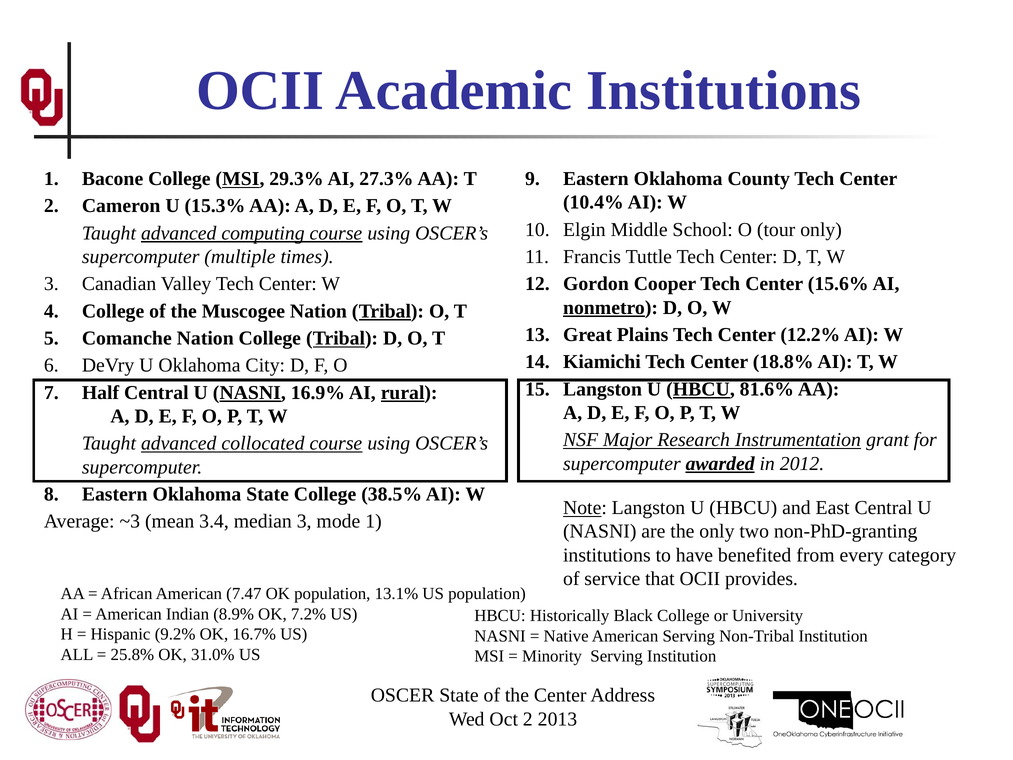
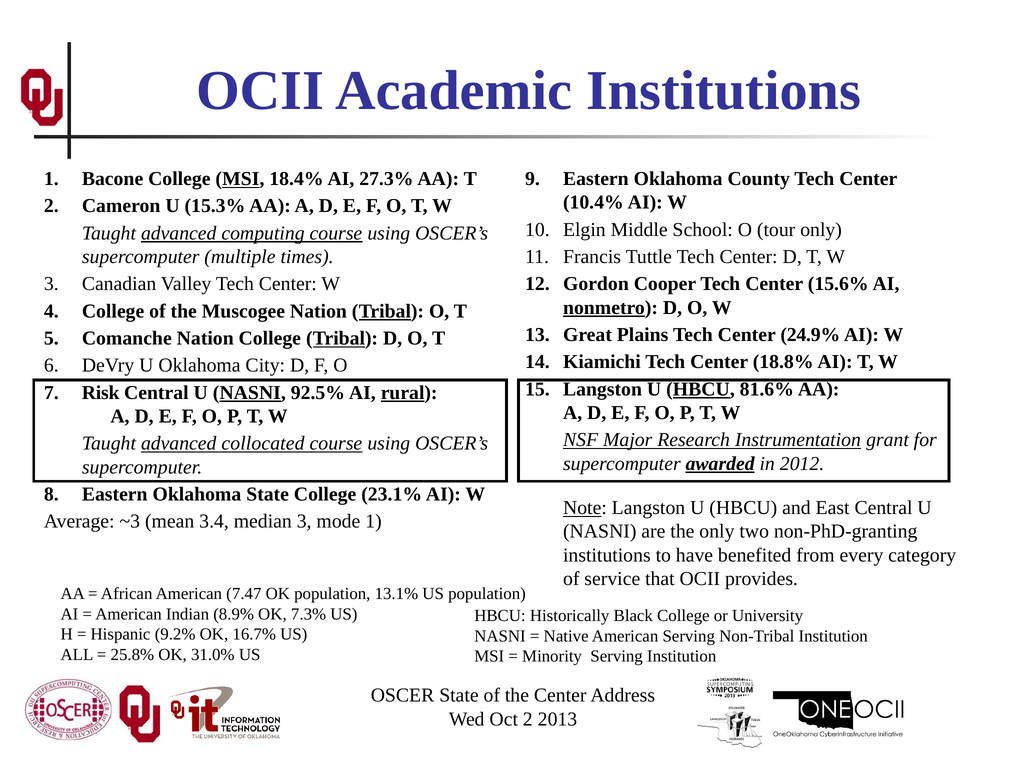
29.3%: 29.3% -> 18.4% (296, 179)
12.2%: 12.2% -> 24.9% (810, 335)
Half: Half -> Risk (101, 392)
16.9%: 16.9% -> 92.5% (318, 392)
38.5%: 38.5% -> 23.1% (392, 494)
7.2%: 7.2% -> 7.3% (309, 614)
